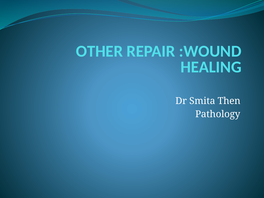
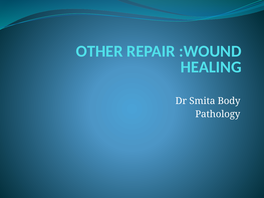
Then: Then -> Body (229, 101)
